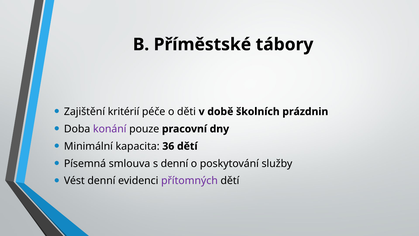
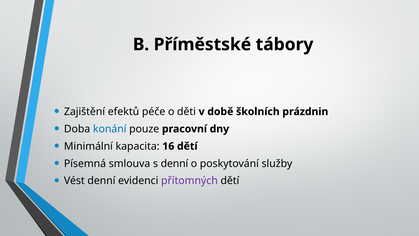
kritérií: kritérií -> efektů (124, 111)
konání colour: purple -> blue (110, 129)
36: 36 -> 16 (168, 146)
